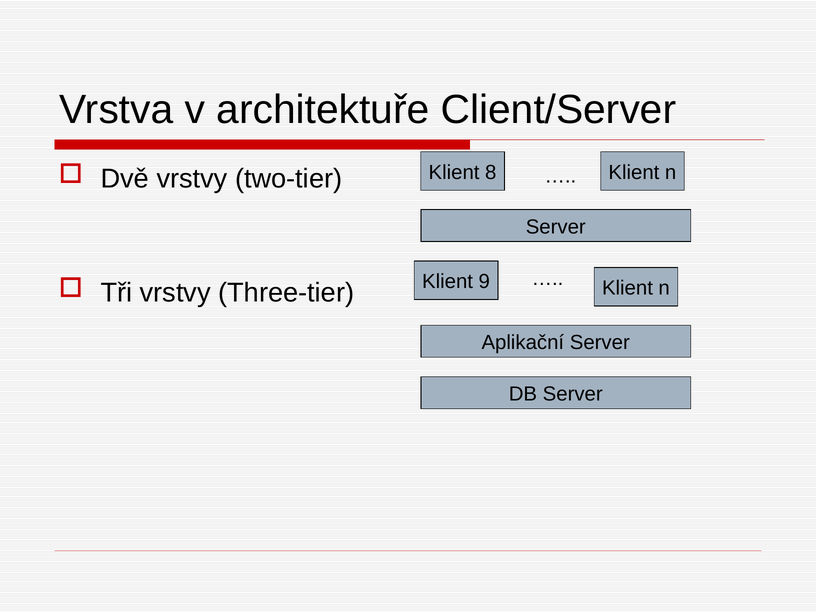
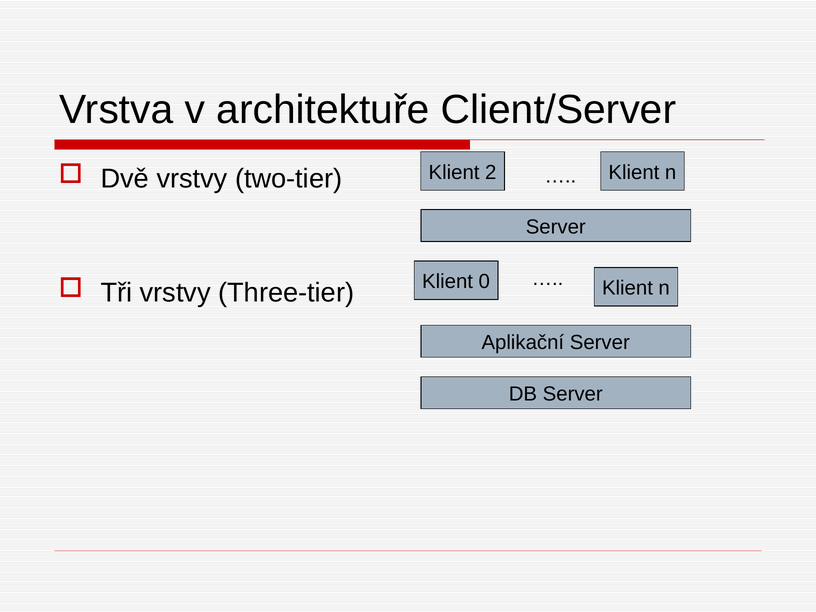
8: 8 -> 2 (491, 172)
9: 9 -> 0 (484, 282)
